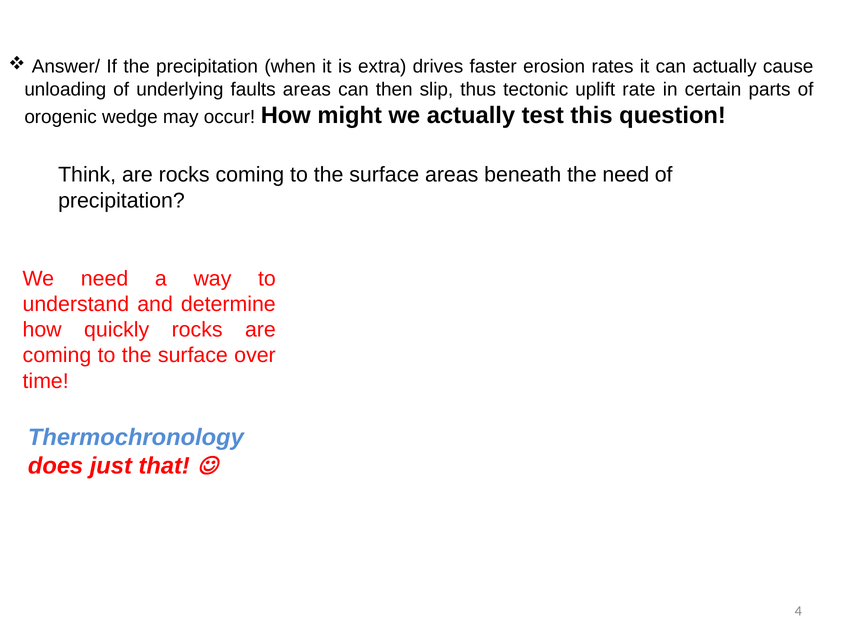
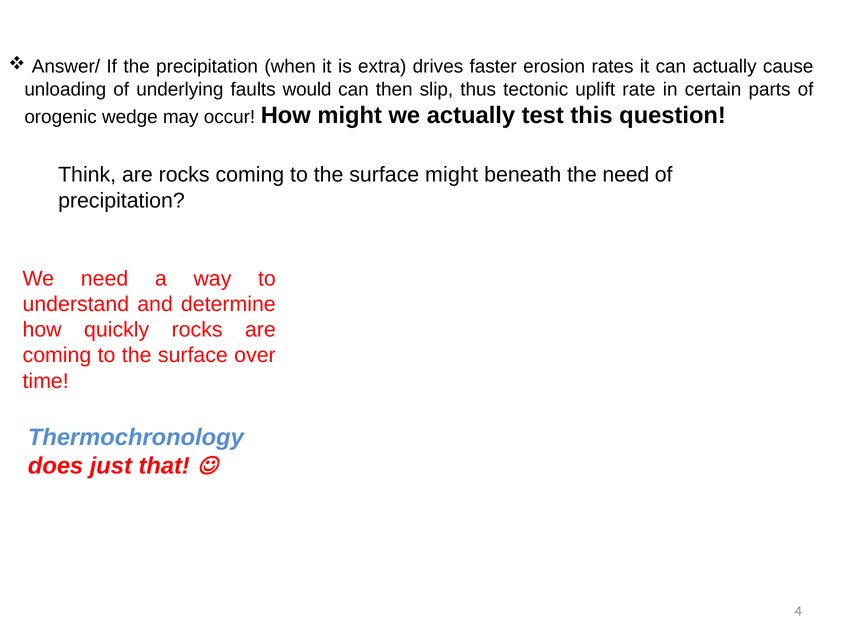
faults areas: areas -> would (307, 89)
surface areas: areas -> might (452, 175)
